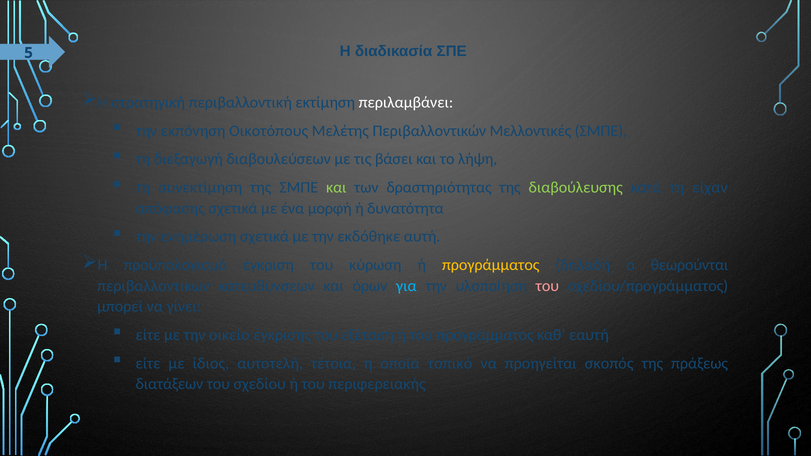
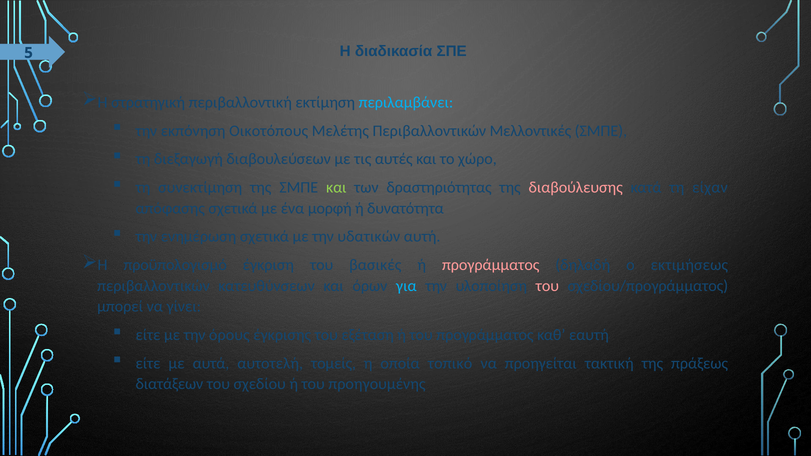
περιλαμβάνει colour: white -> light blue (406, 102)
βάσει: βάσει -> αυτές (394, 159)
λήψη: λήψη -> χώρο (477, 159)
διαβούλευσης colour: light green -> pink (576, 188)
εκδόθηκε: εκδόθηκε -> υδατικών (369, 237)
κύρωση: κύρωση -> βασικές (375, 265)
προγράμματος colour: yellow -> pink (491, 265)
θεωρούνται: θεωρούνται -> εκτιμήσεως (689, 265)
οικείο: οικείο -> όρους (229, 335)
ίδιος: ίδιος -> αυτά (211, 363)
τέτοια: τέτοια -> τομείς (334, 363)
σκοπός: σκοπός -> τακτική (609, 363)
περιφερειακής: περιφερειακής -> προηγουμένης (377, 384)
